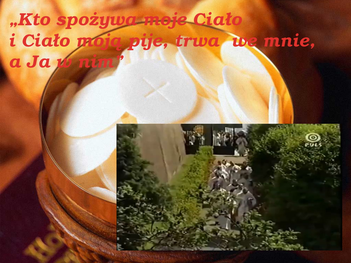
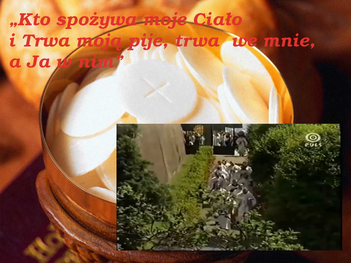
i Ciało: Ciało -> Trwa (45, 41)
